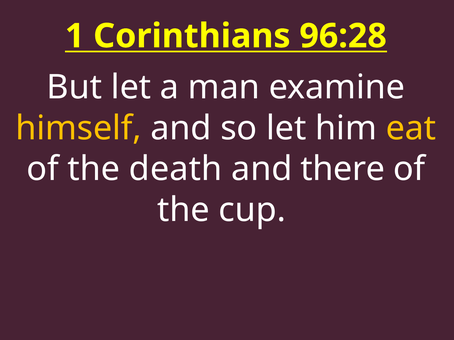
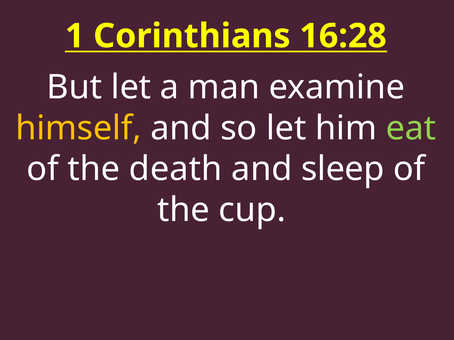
96:28: 96:28 -> 16:28 (343, 36)
eat colour: yellow -> light green (411, 128)
there: there -> sleep (343, 169)
